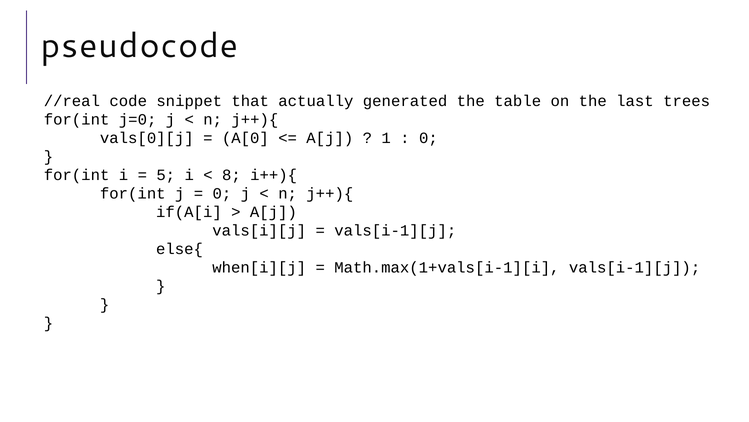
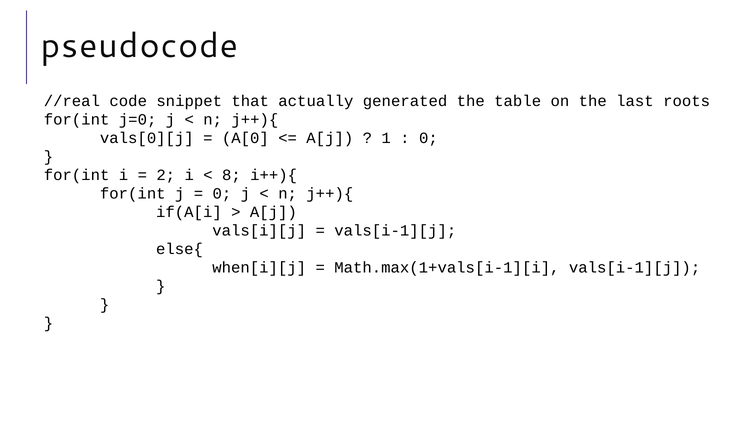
trees: trees -> roots (687, 101)
5: 5 -> 2 (166, 175)
